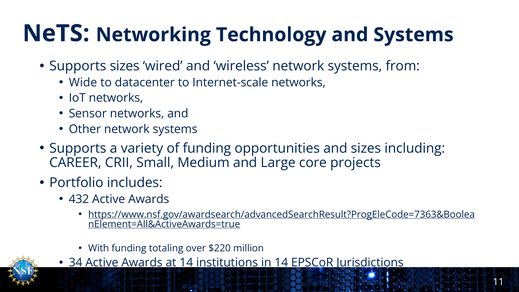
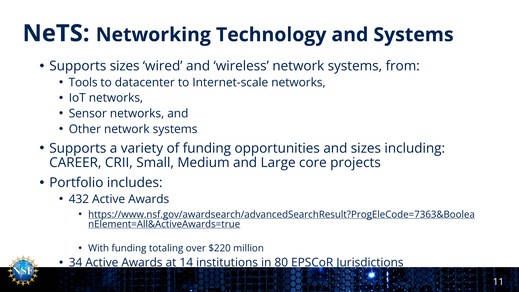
Wide: Wide -> Tools (83, 82)
in 14: 14 -> 80 (281, 263)
